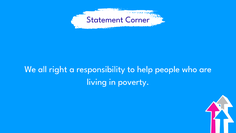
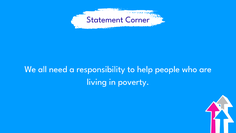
right: right -> need (58, 69)
